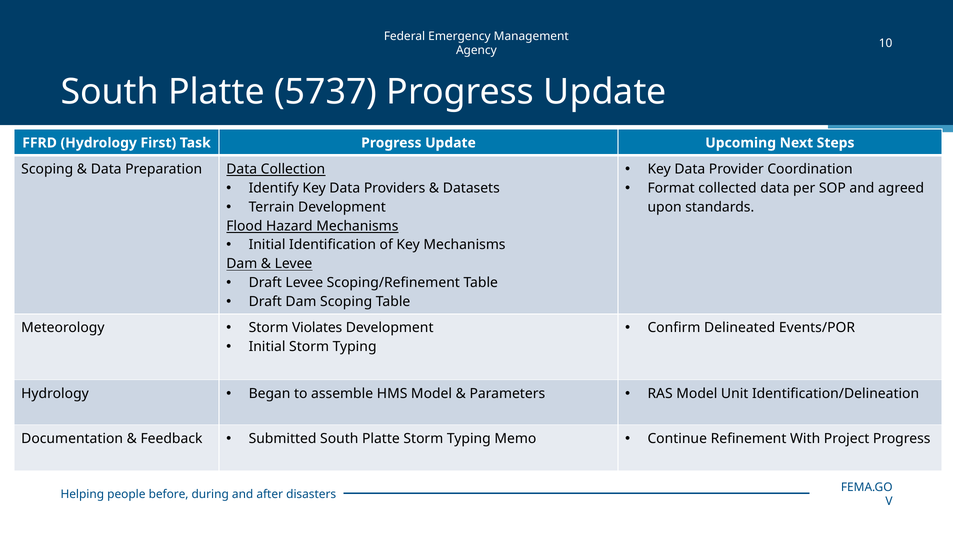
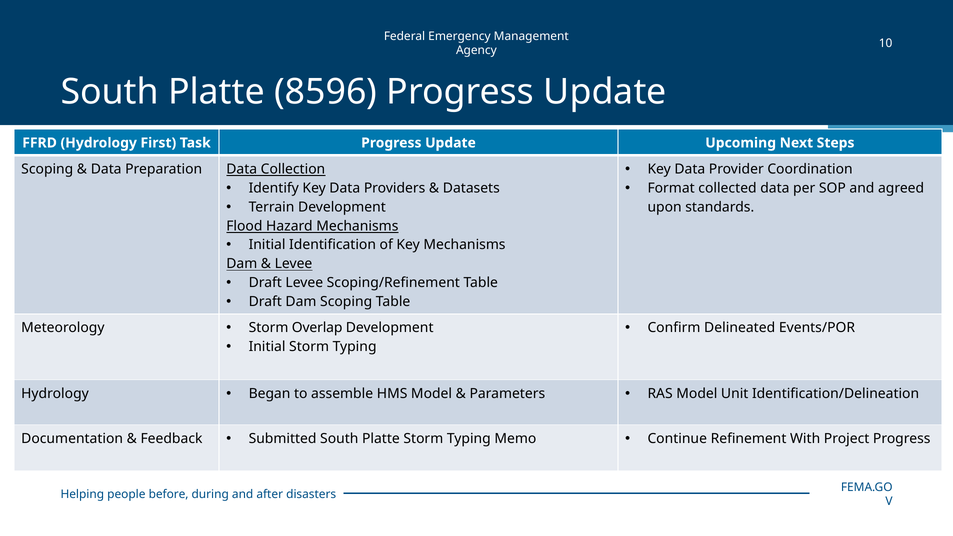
5737: 5737 -> 8596 (326, 92)
Violates: Violates -> Overlap (317, 328)
